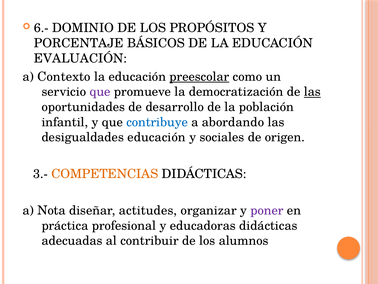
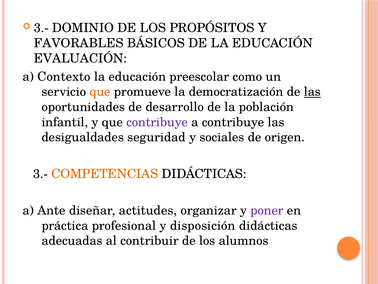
6.-: 6.- -> 3.- (41, 28)
PORCENTAJE: PORCENTAJE -> FAVORABLES (79, 43)
preescolar underline: present -> none (199, 77)
que colour: purple -> orange (100, 92)
contribuye colour: blue -> purple (157, 122)
a abordando: abordando -> contribuye (233, 122)
desigualdades educación: educación -> seguridad (157, 137)
Nota: Nota -> Ante (51, 210)
educadoras: educadoras -> disposición (203, 225)
